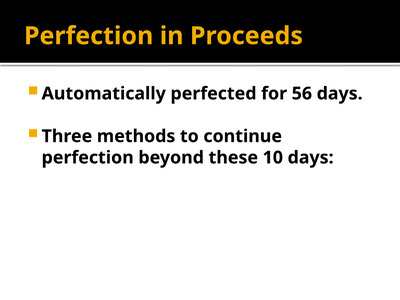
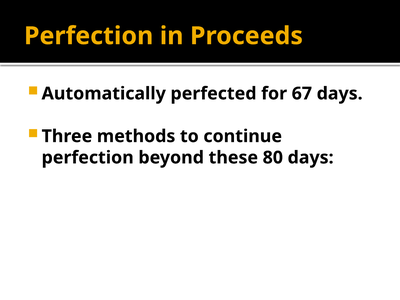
56: 56 -> 67 (302, 94)
10: 10 -> 80 (273, 158)
